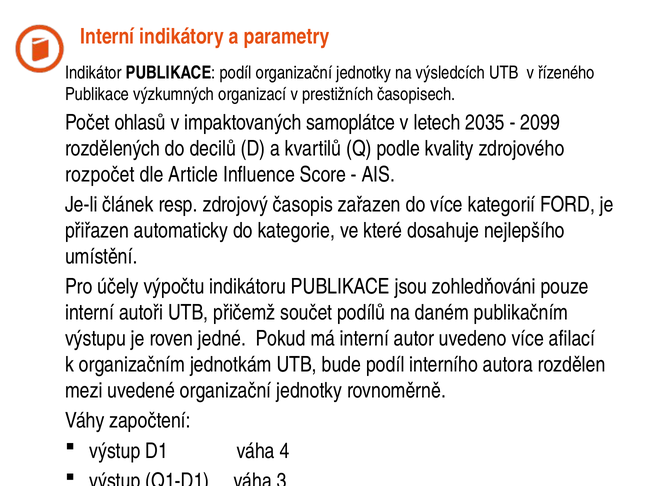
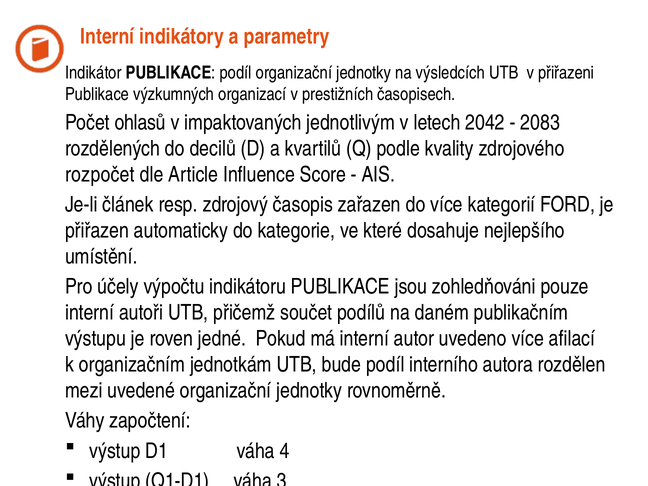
řízeného: řízeného -> přiřazeni (566, 73)
samoplátce: samoplátce -> jednotlivým (351, 123)
2035: 2035 -> 2042 (485, 123)
2099: 2099 -> 2083 (540, 123)
